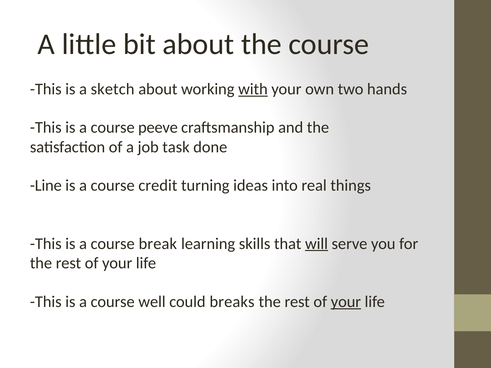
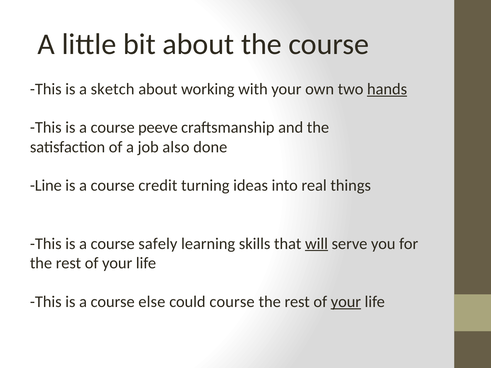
with underline: present -> none (253, 89)
hands underline: none -> present (387, 89)
task: task -> also (176, 147)
break: break -> safely (158, 244)
well: well -> else (152, 302)
could breaks: breaks -> course (232, 302)
